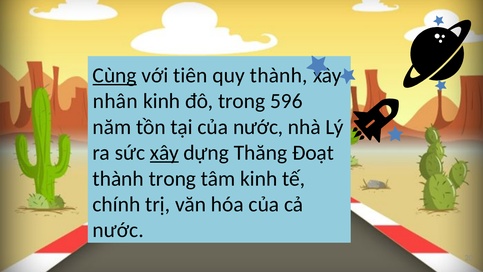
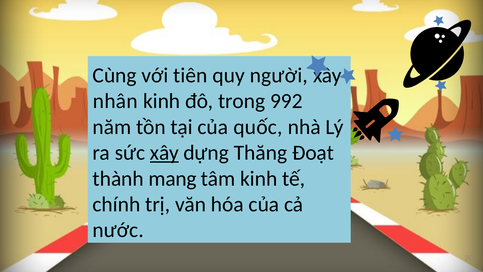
Cùng underline: present -> none (115, 75)
quy thành: thành -> người (279, 75)
596: 596 -> 992 (286, 101)
của nước: nước -> quốc (258, 127)
thành trong: trong -> mang (173, 178)
